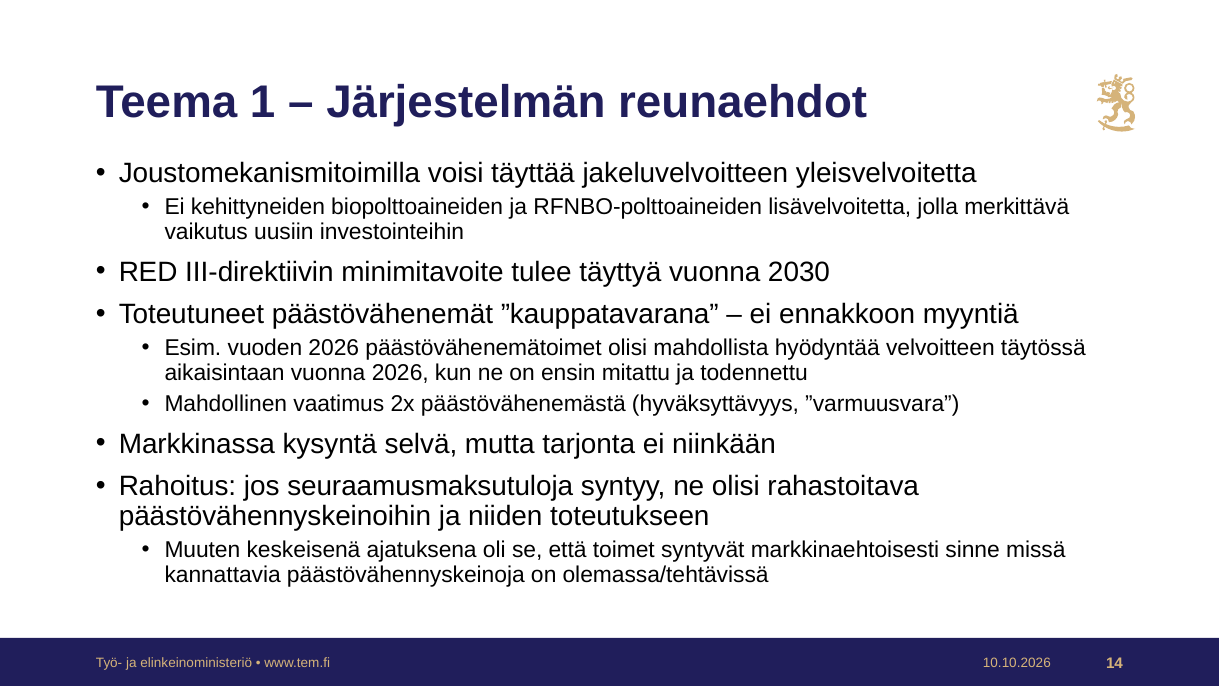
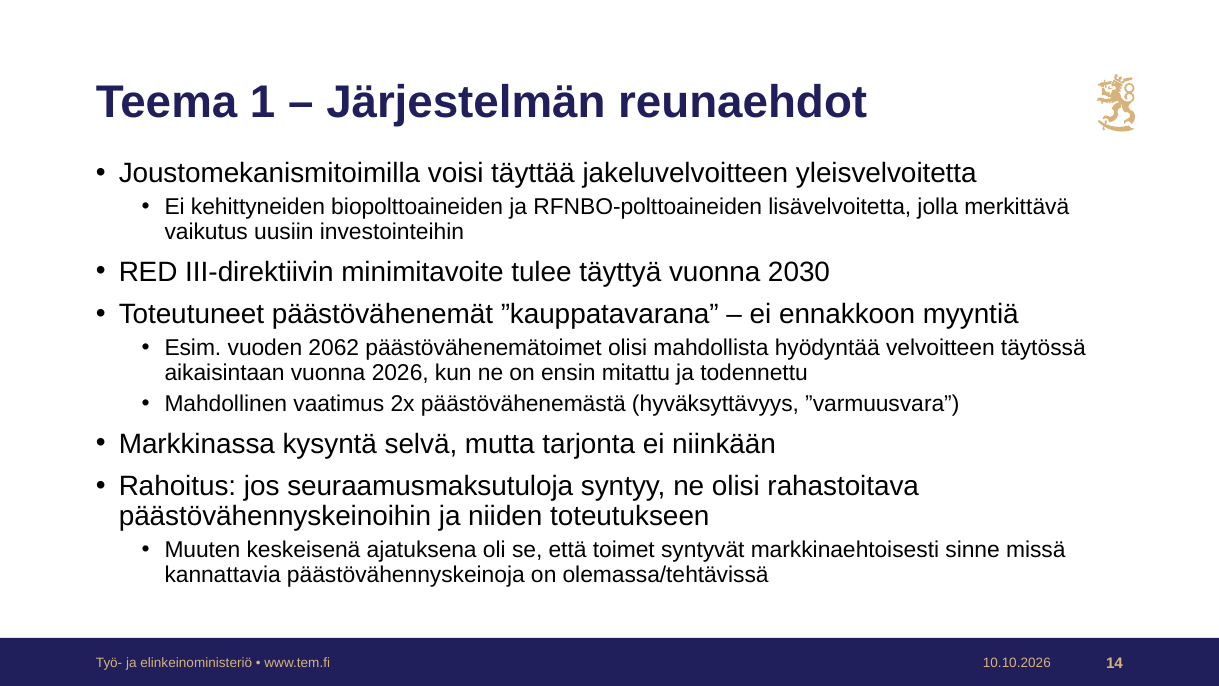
vuoden 2026: 2026 -> 2062 (334, 348)
